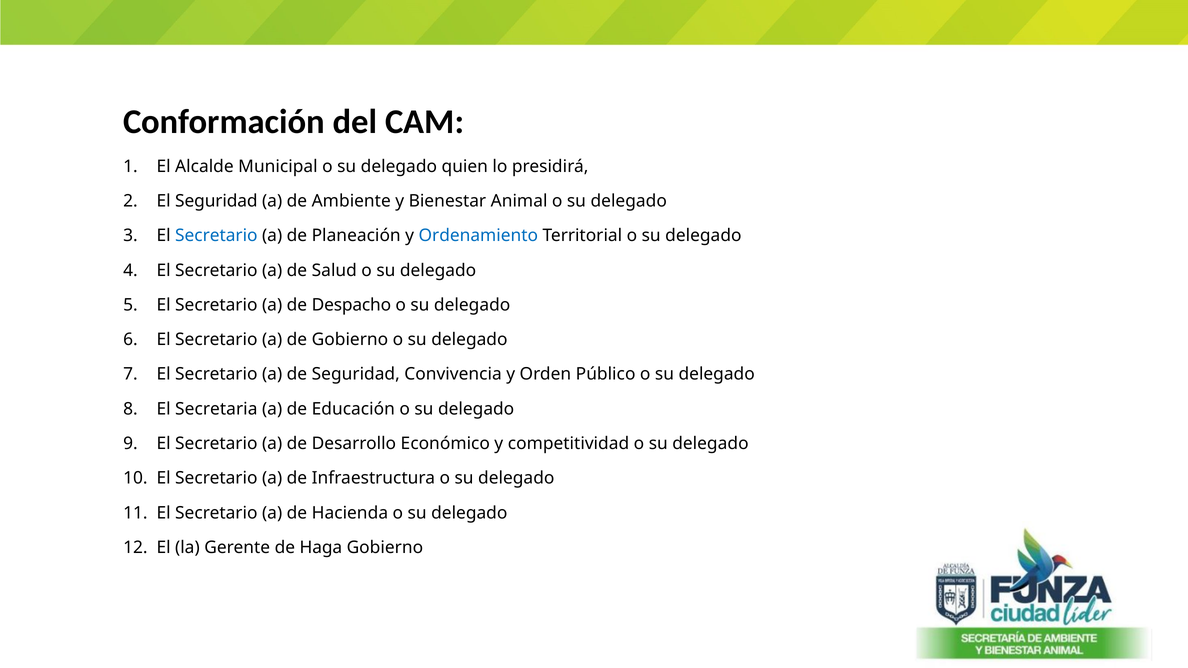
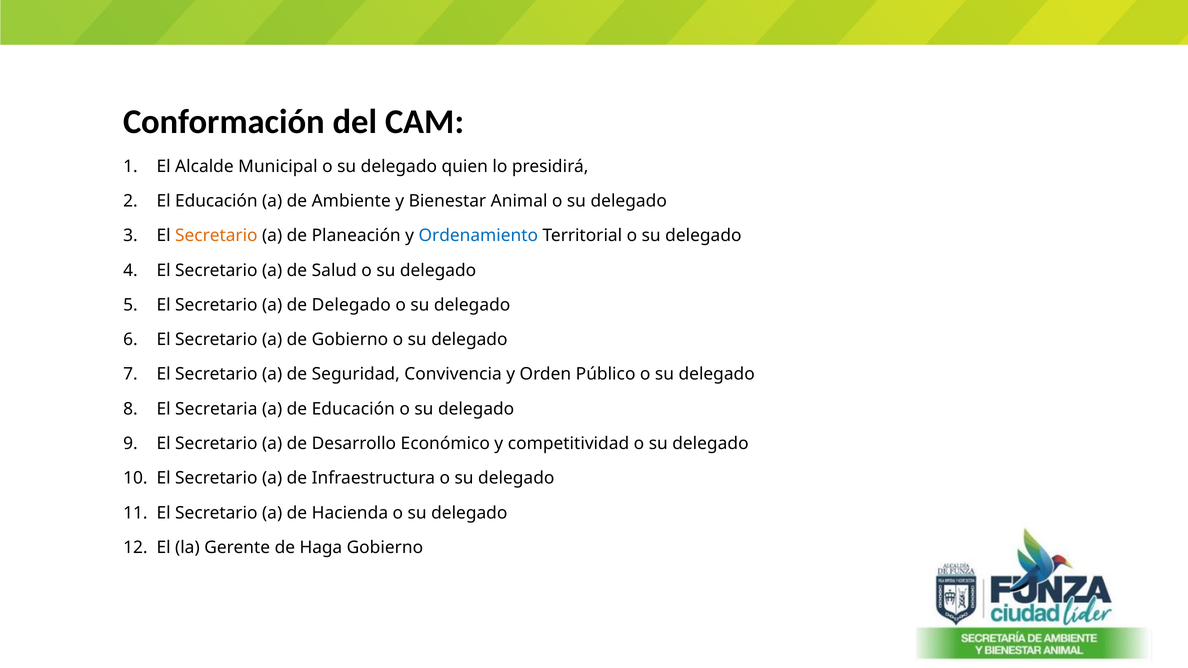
El Seguridad: Seguridad -> Educación (216, 201)
Secretario colour: blue -> orange (216, 236)
de Despacho: Despacho -> Delegado (351, 305)
